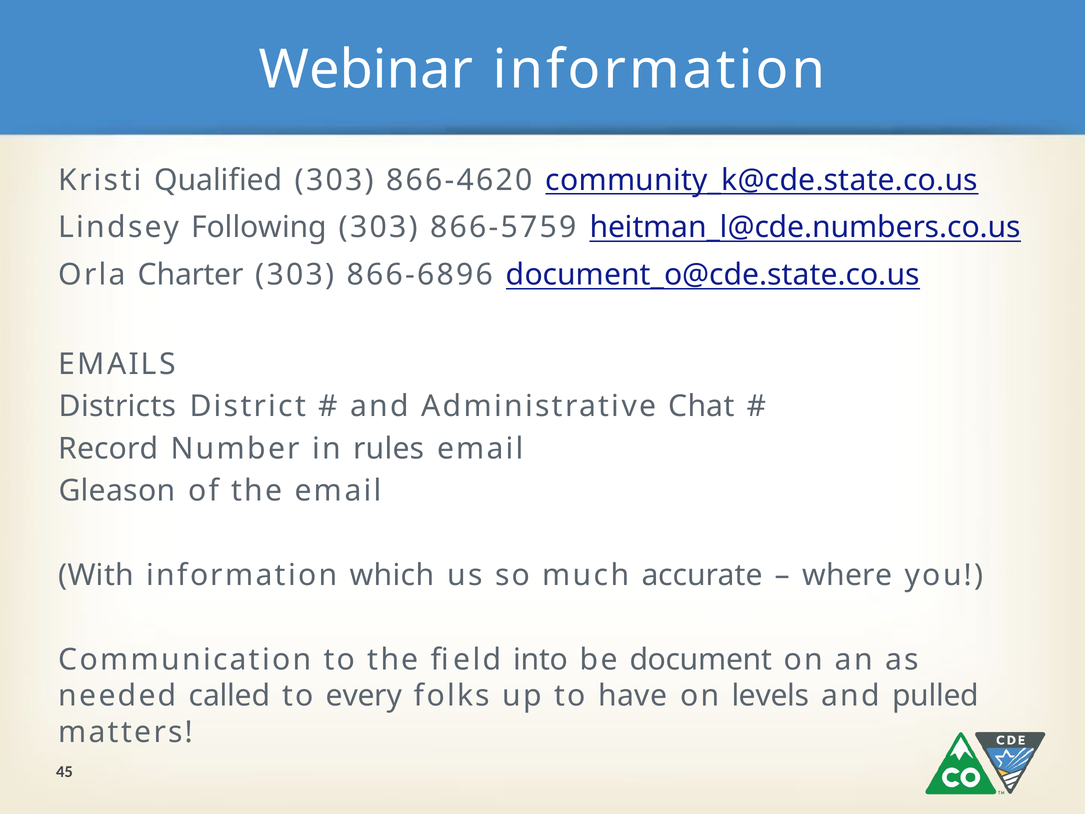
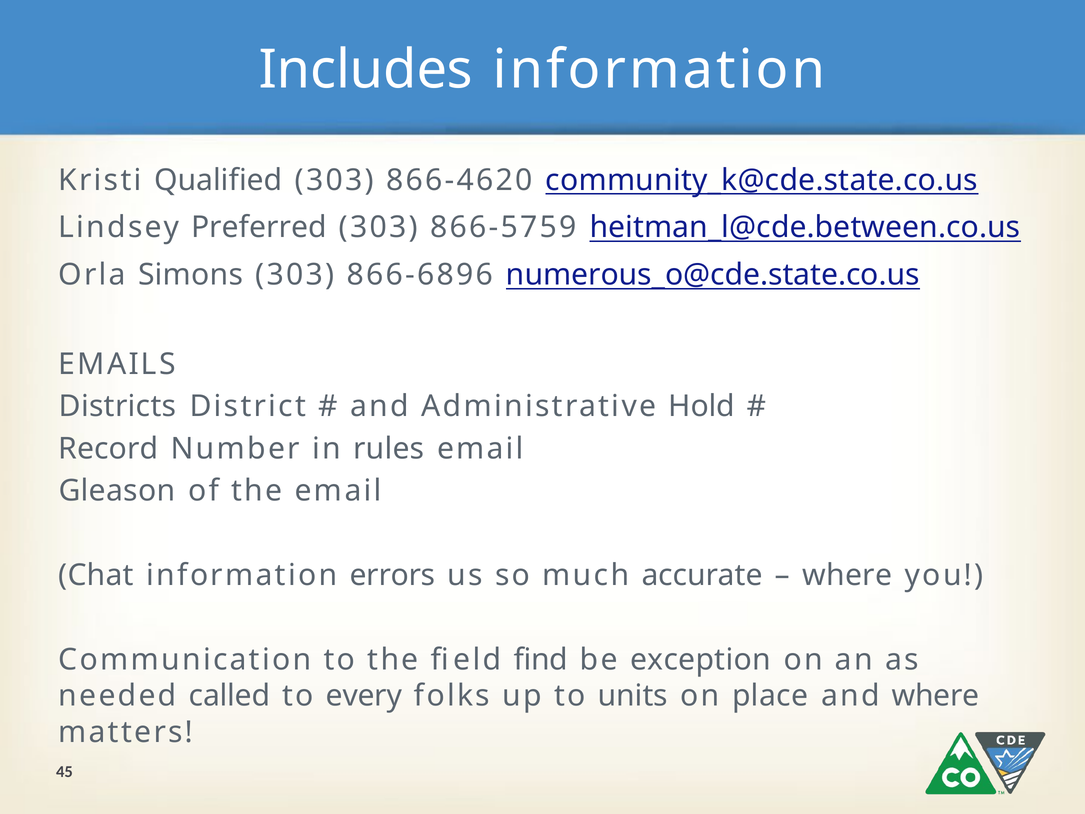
Webinar: Webinar -> Includes (366, 70)
Following: Following -> Preferred (259, 227)
heitman_l@cde.numbers.co.us: heitman_l@cde.numbers.co.us -> heitman_l@cde.between.co.us (805, 227)
Charter: Charter -> Simons (191, 275)
document_o@cde.state.co.us: document_o@cde.state.co.us -> numerous_o@cde.state.co.us (713, 275)
Chat: Chat -> Hold (702, 406)
With: With -> Chat (96, 575)
which: which -> errors (392, 575)
into: into -> find (541, 660)
document: document -> exception (700, 660)
have: have -> units (633, 696)
levels: levels -> place (770, 696)
and pulled: pulled -> where (935, 696)
